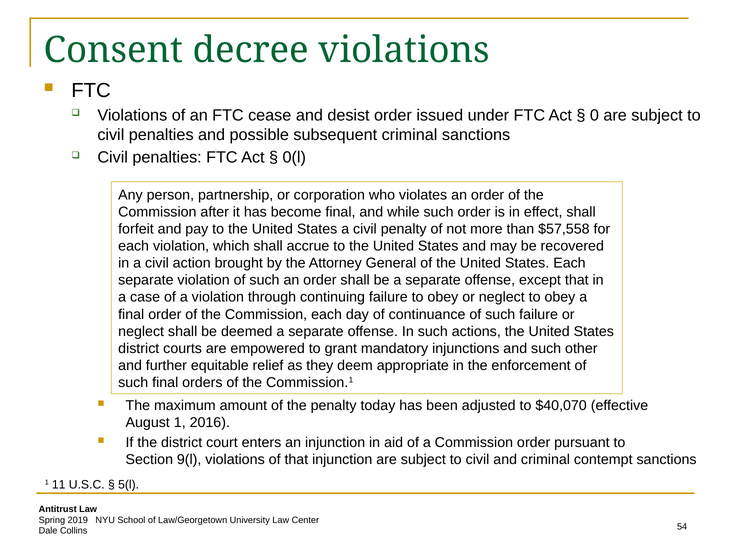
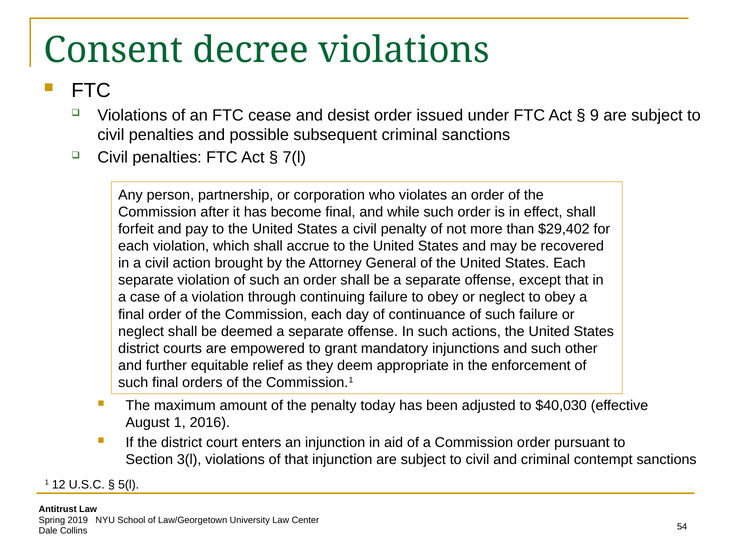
0: 0 -> 9 (594, 115)
0(l: 0(l -> 7(l (294, 158)
$57,558: $57,558 -> $29,402 (564, 229)
$40,070: $40,070 -> $40,030 (561, 406)
9(l: 9(l -> 3(l (189, 460)
11: 11 -> 12 (59, 485)
